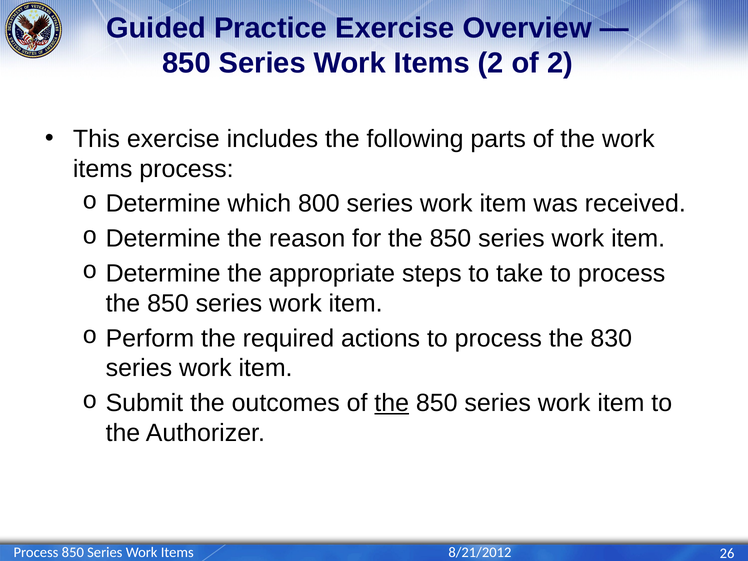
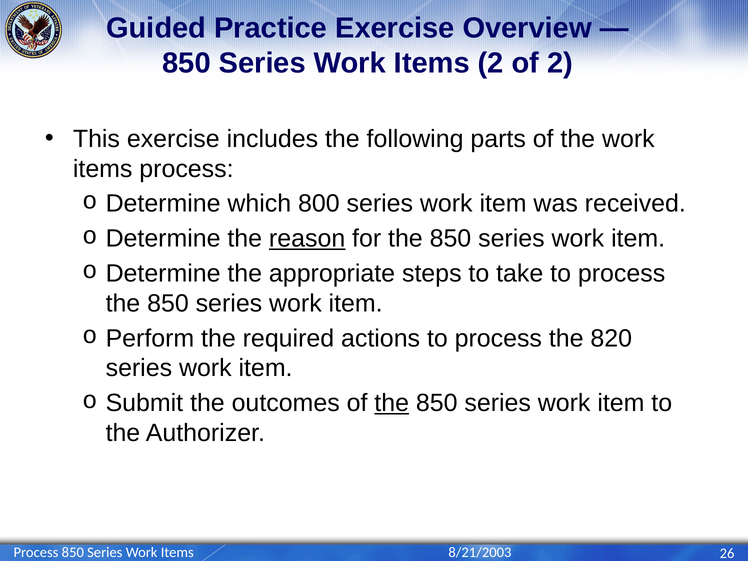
reason underline: none -> present (307, 239)
830: 830 -> 820 (611, 338)
8/21/2012: 8/21/2012 -> 8/21/2003 (480, 553)
